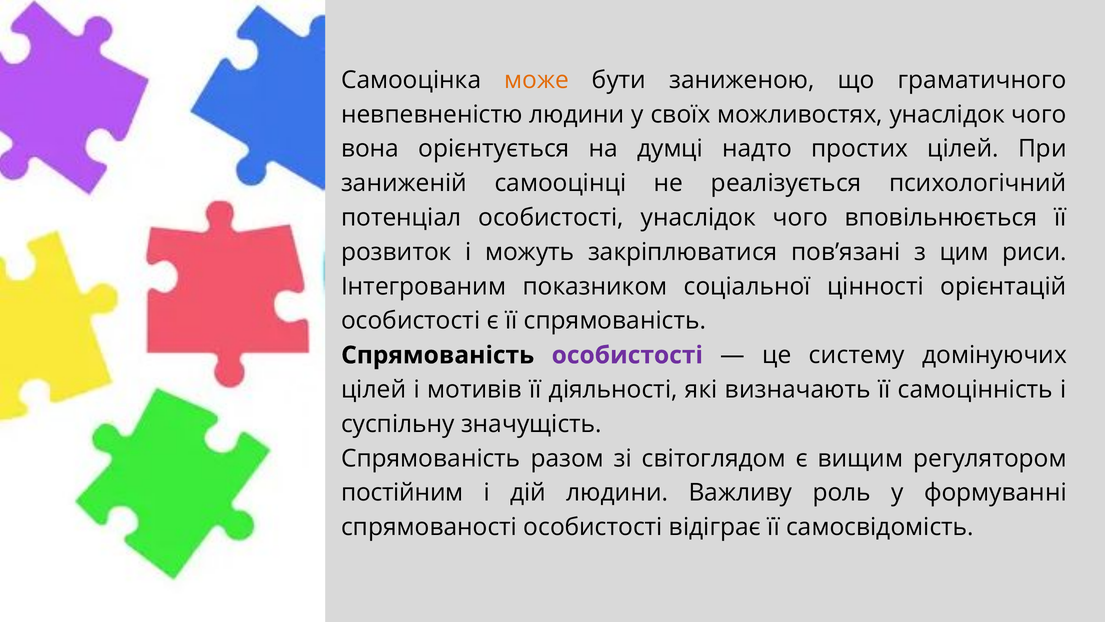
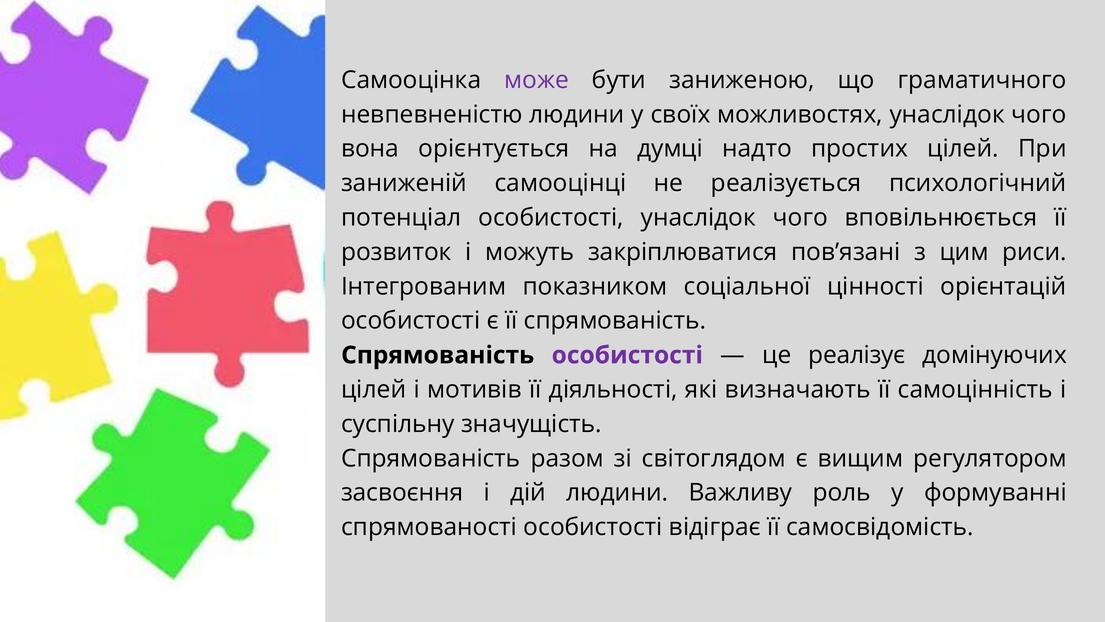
може colour: orange -> purple (537, 80)
систему: систему -> реалізує (857, 355)
постійним: постійним -> засвоєння (402, 492)
